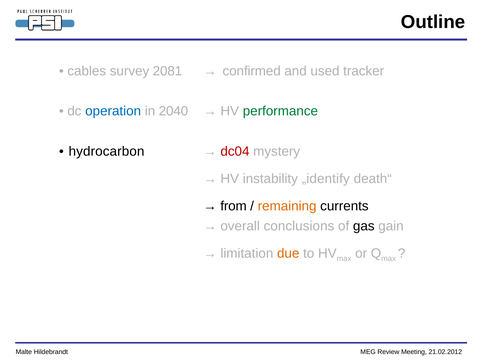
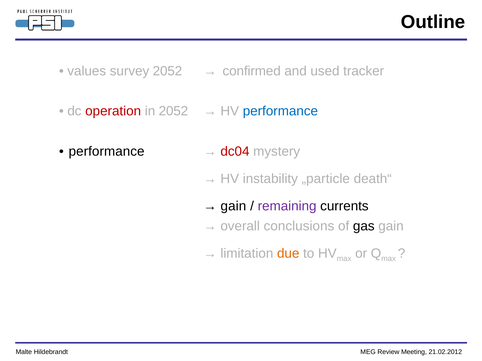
cables: cables -> values (87, 71)
survey 2081: 2081 -> 2052 (167, 71)
operation colour: blue -> red (113, 111)
in 2040: 2040 -> 2052 (173, 111)
performance colour: green -> blue (280, 111)
hydrocarbon: hydrocarbon -> performance (107, 152)
„identify: „identify -> „particle (326, 179)
from: from -> gain (233, 206)
remaining colour: orange -> purple (287, 206)
